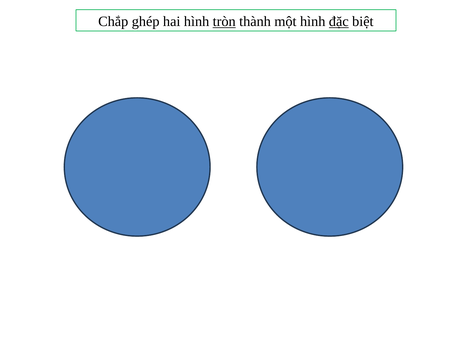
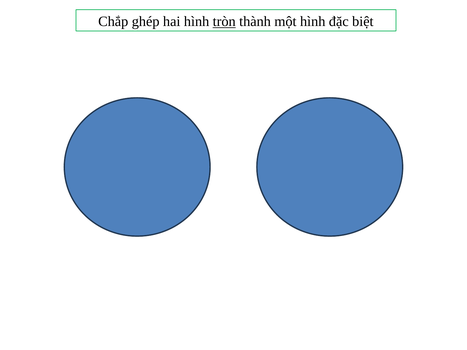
đặc underline: present -> none (339, 22)
